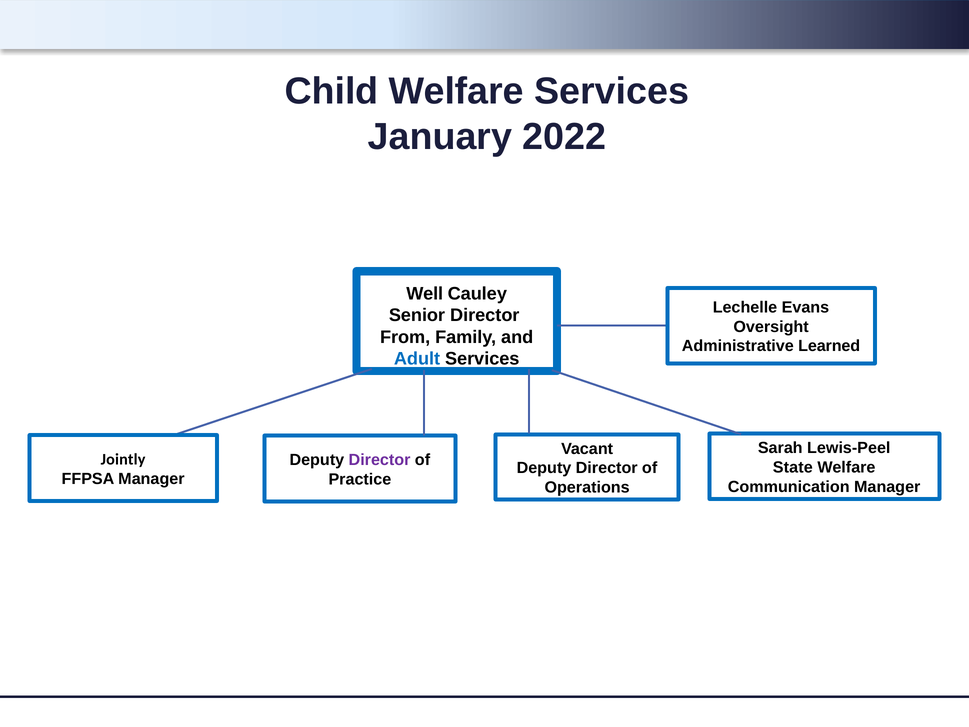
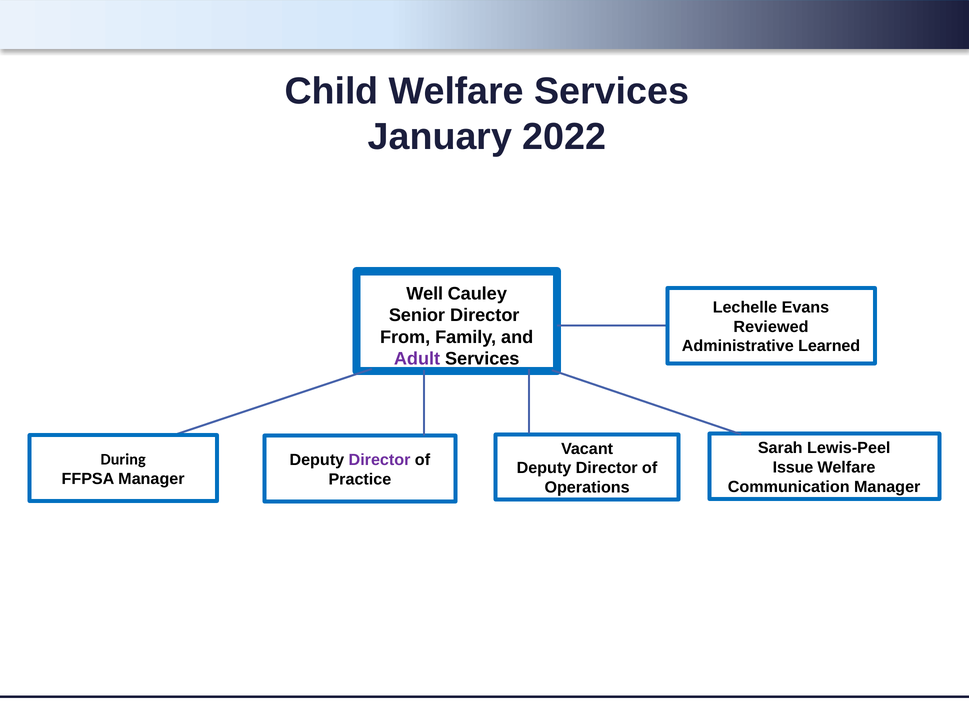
Oversight: Oversight -> Reviewed (771, 327)
Adult colour: blue -> purple (417, 359)
Jointly: Jointly -> During (123, 459)
State: State -> Issue (793, 467)
